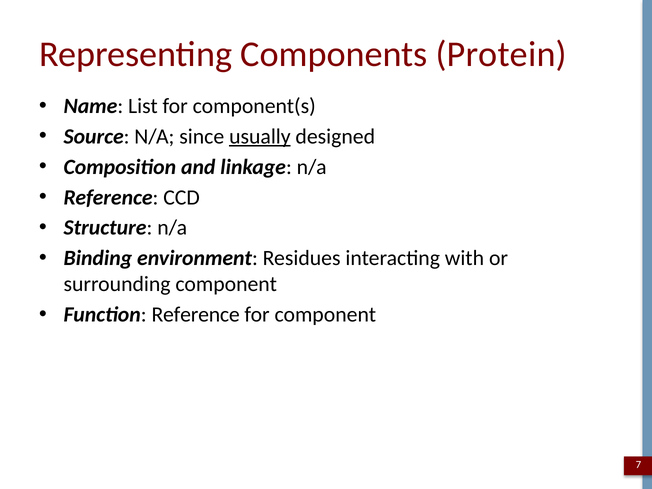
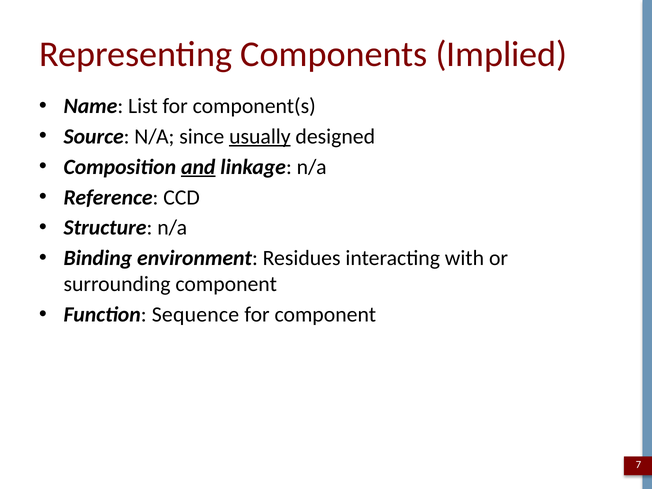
Protein: Protein -> Implied (501, 54)
and underline: none -> present (198, 167)
Function Reference: Reference -> Sequence (195, 315)
